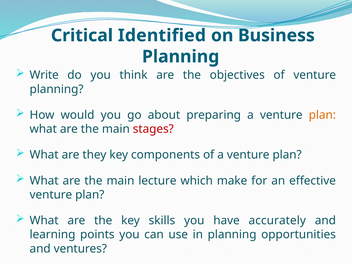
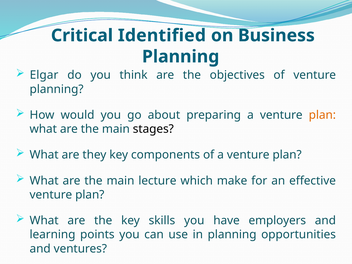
Write: Write -> Elgar (44, 75)
stages colour: red -> black (153, 129)
accurately: accurately -> employers (277, 221)
